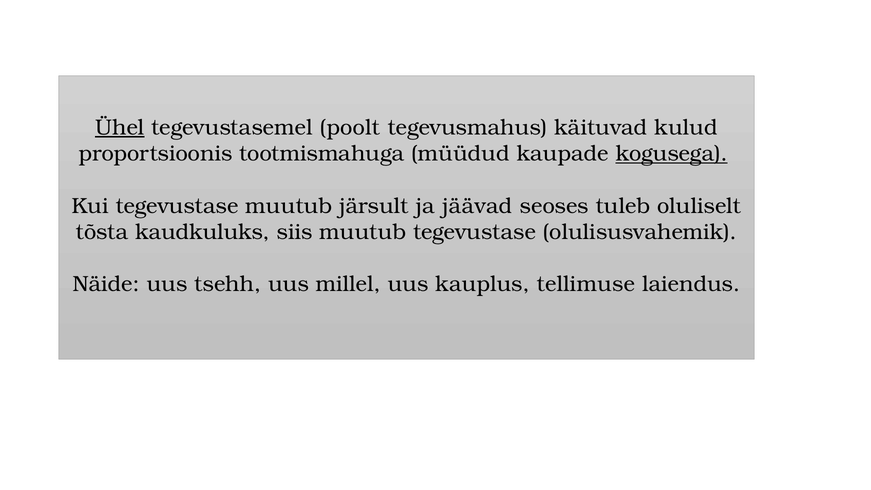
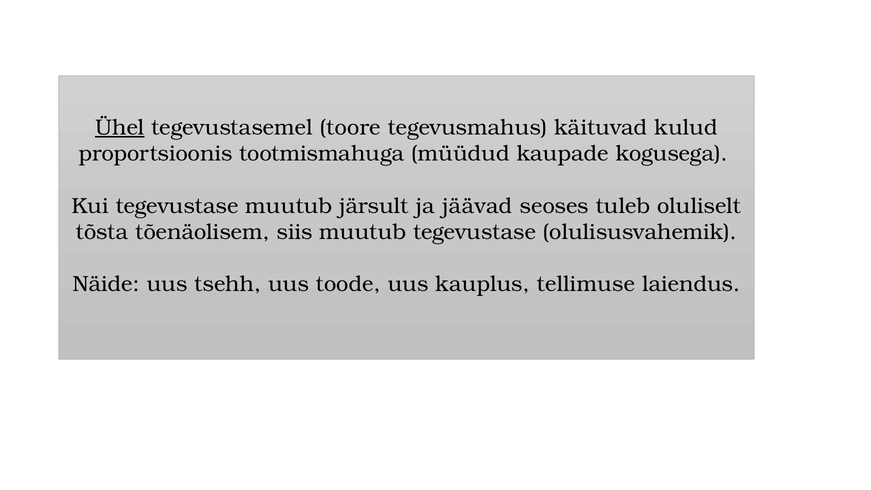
poolt: poolt -> toore (350, 127)
kogusega underline: present -> none (672, 154)
kaudkuluks: kaudkuluks -> tõenäolisem (203, 232)
millel: millel -> toode (348, 284)
